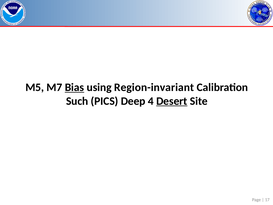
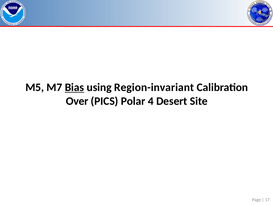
Such: Such -> Over (77, 101)
Deep: Deep -> Polar (133, 101)
Desert underline: present -> none (172, 101)
